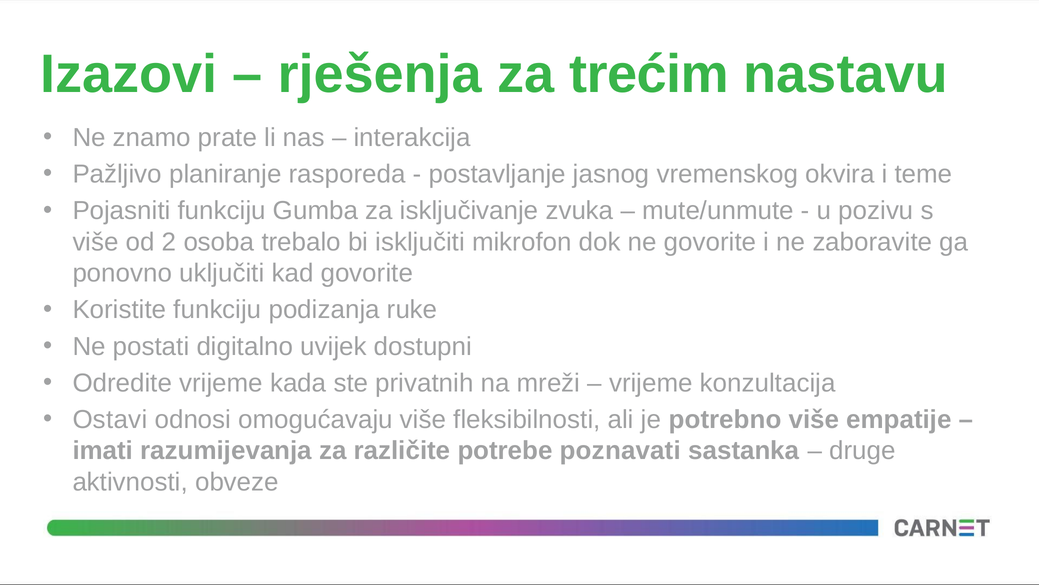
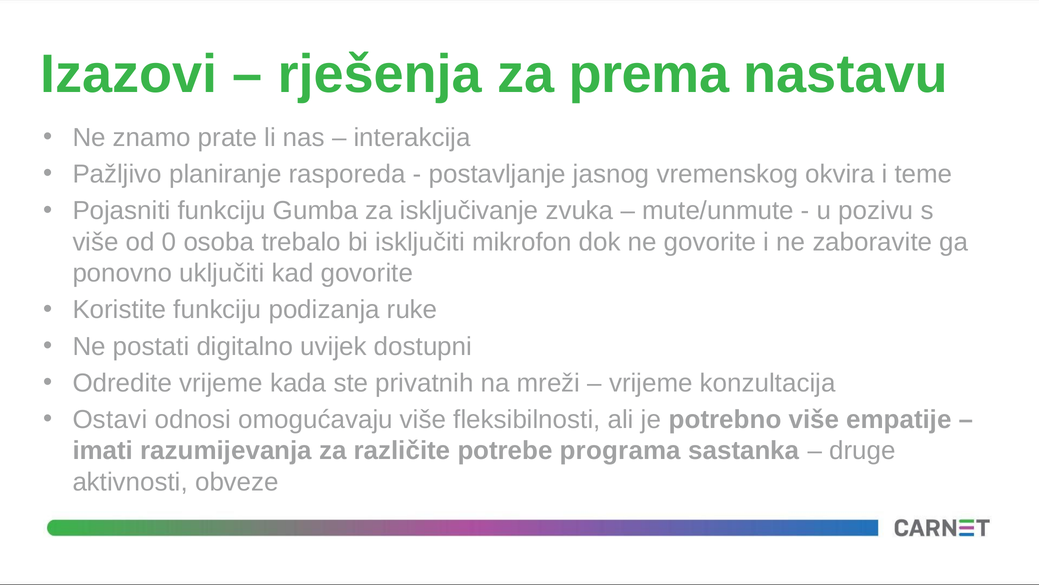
trećim: trećim -> prema (649, 74)
2: 2 -> 0 (169, 242)
poznavati: poznavati -> programa (620, 451)
